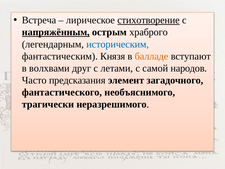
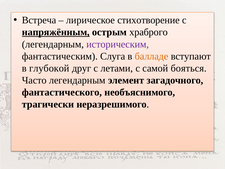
стихотворение underline: present -> none (149, 20)
историческим colour: blue -> purple (118, 44)
Князя: Князя -> Слуга (113, 56)
волхвами: волхвами -> глубокой (49, 68)
народов: народов -> бояться (189, 68)
Часто предсказания: предсказания -> легендарным (77, 80)
